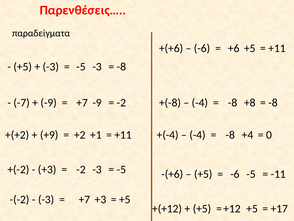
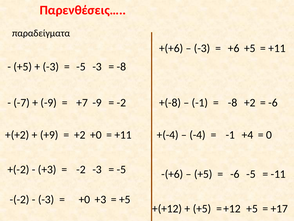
-6: -6 -> -3 (202, 48)
-4: -4 -> -1 (200, 103)
-8 +8: +8 -> +2 (250, 103)
-8: -8 -> -6 (273, 103)
+2 +1: +1 -> +0 (96, 135)
-8: -8 -> -1 (230, 135)
+7: +7 -> +0 (84, 199)
